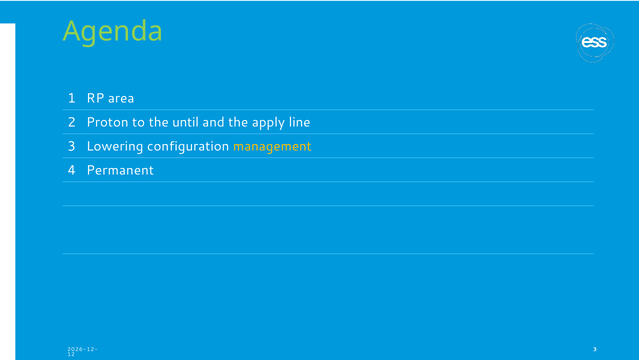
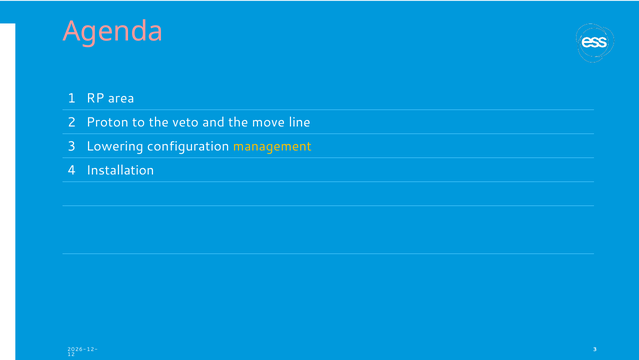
Agenda colour: light green -> pink (113, 31)
until: until -> veto (186, 122)
apply: apply -> move (268, 122)
Permanent: Permanent -> Installation (120, 170)
